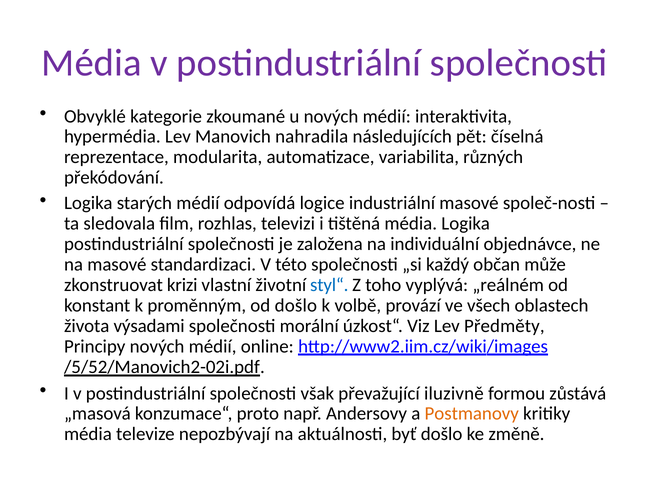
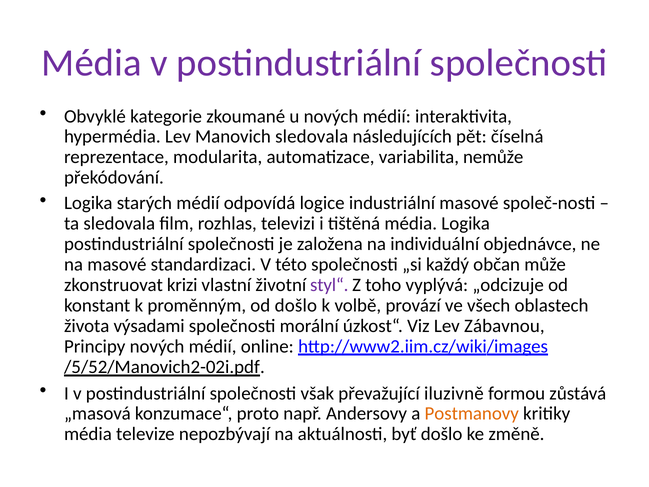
Manovich nahradila: nahradila -> sledovala (312, 137)
různých: různých -> nemůže (493, 157)
styl“ colour: blue -> purple (329, 285)
„reálném: „reálném -> „odcizuje (508, 285)
Předměty: Předměty -> Zábavnou (504, 326)
